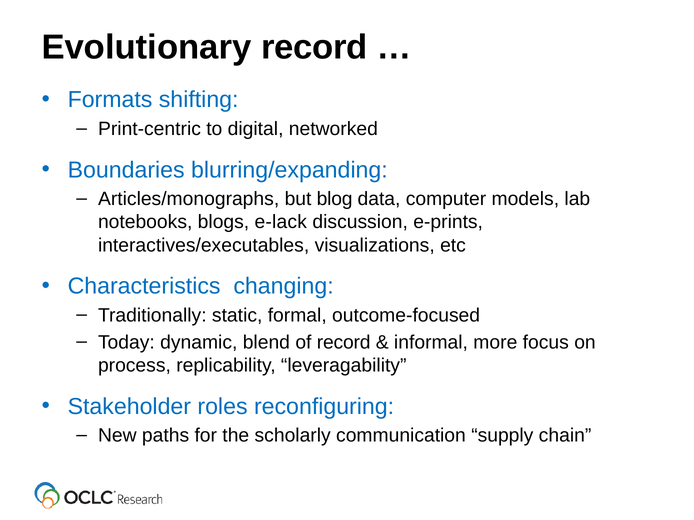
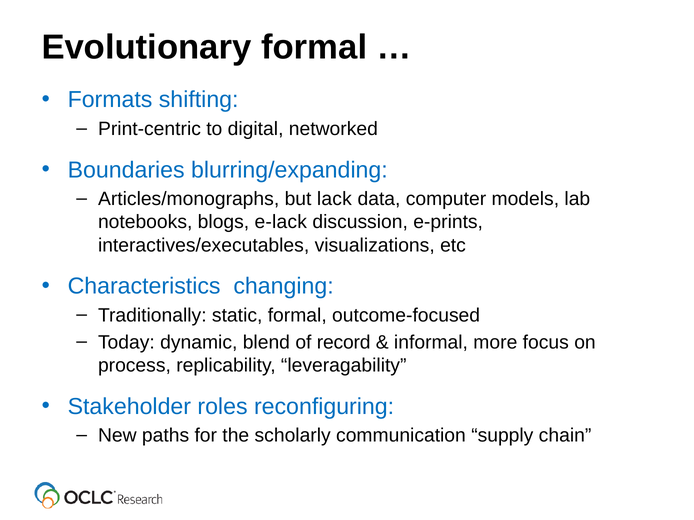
Evolutionary record: record -> formal (314, 48)
blog: blog -> lack (334, 199)
